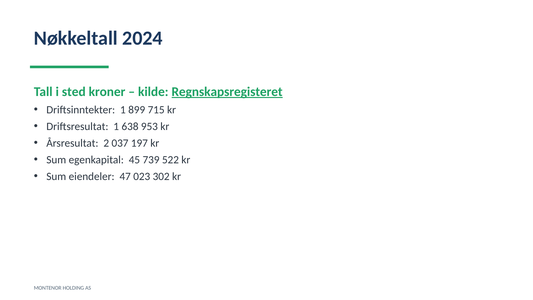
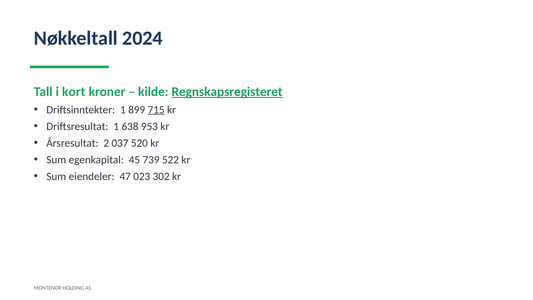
sted: sted -> kort (74, 92)
715 underline: none -> present (156, 110)
197: 197 -> 520 (139, 143)
